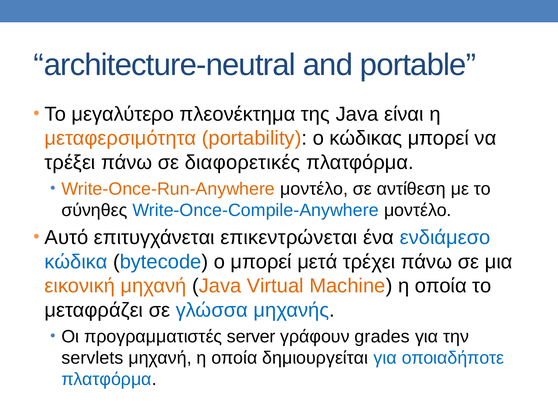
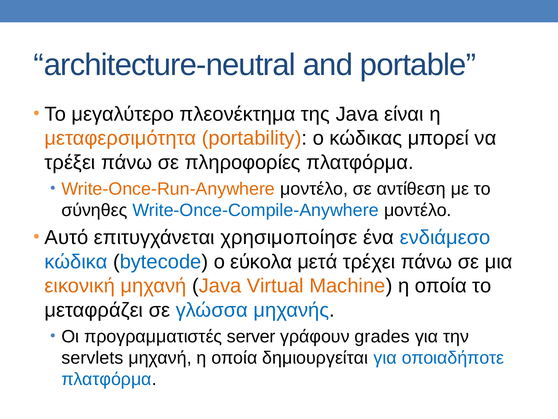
διαφορετικές: διαφορετικές -> πληροφορίες (243, 162)
επικεντρώνεται: επικεντρώνεται -> χρησιμοποίησε (289, 237)
ο μπορεί: μπορεί -> εύκολα (261, 261)
